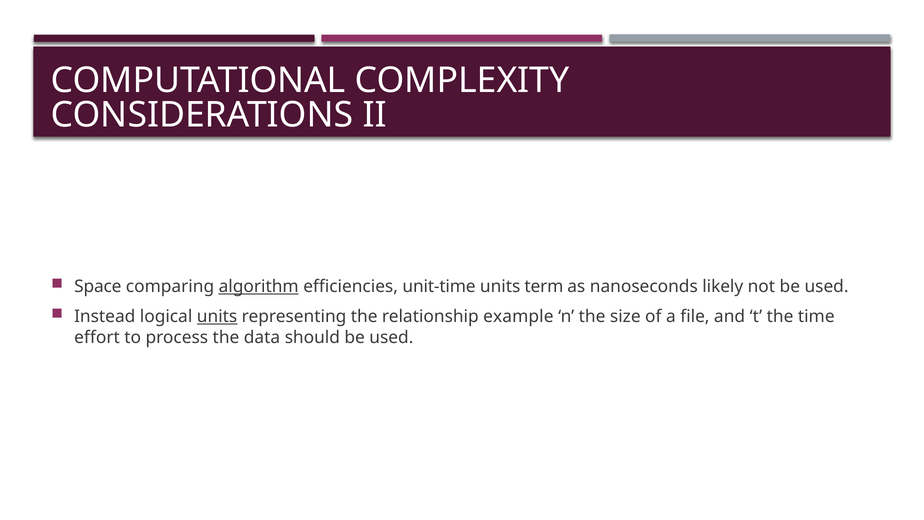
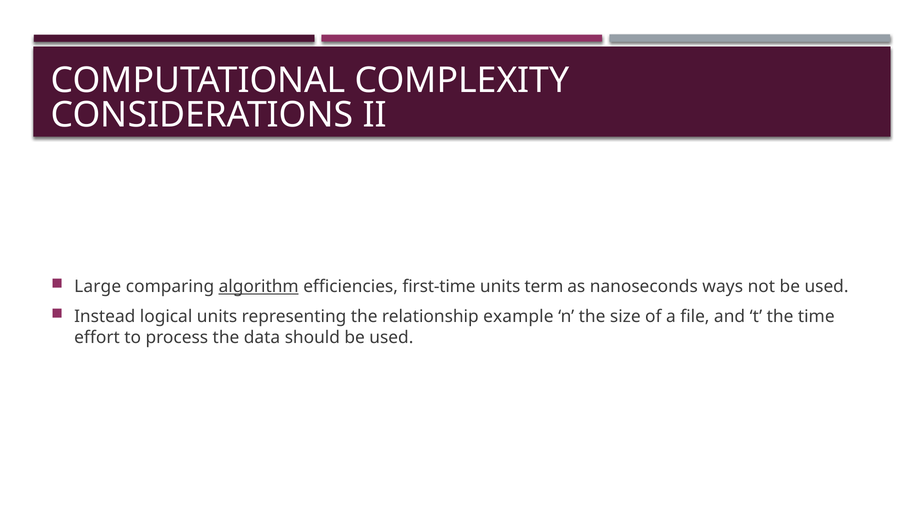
Space: Space -> Large (98, 286)
unit-time: unit-time -> first-time (439, 286)
likely: likely -> ways (723, 286)
units underline: present -> none (217, 316)
